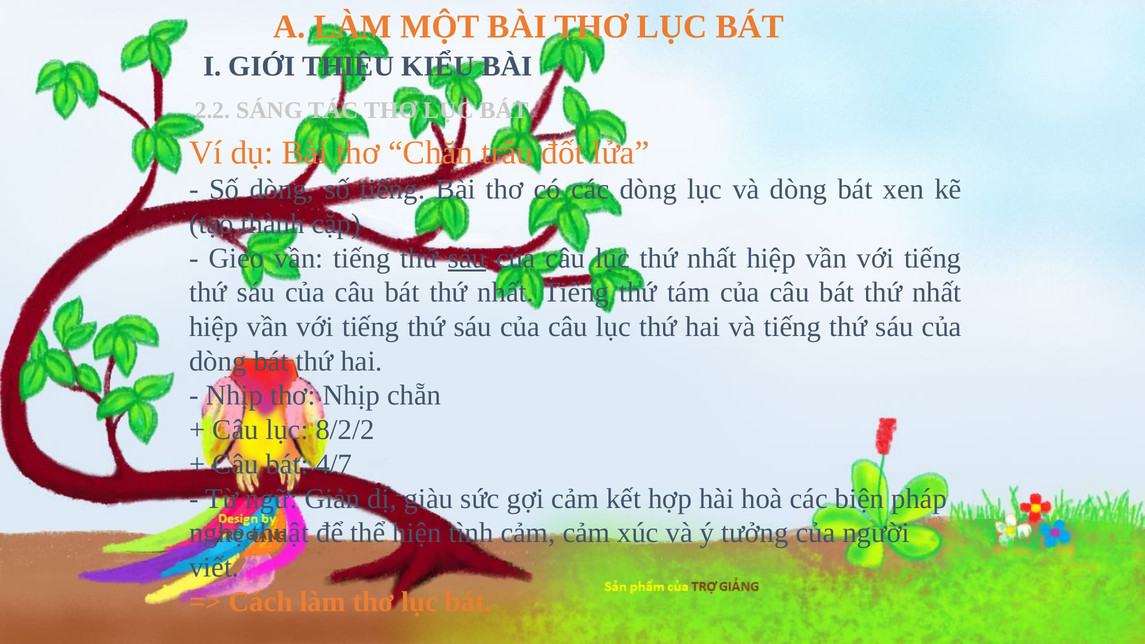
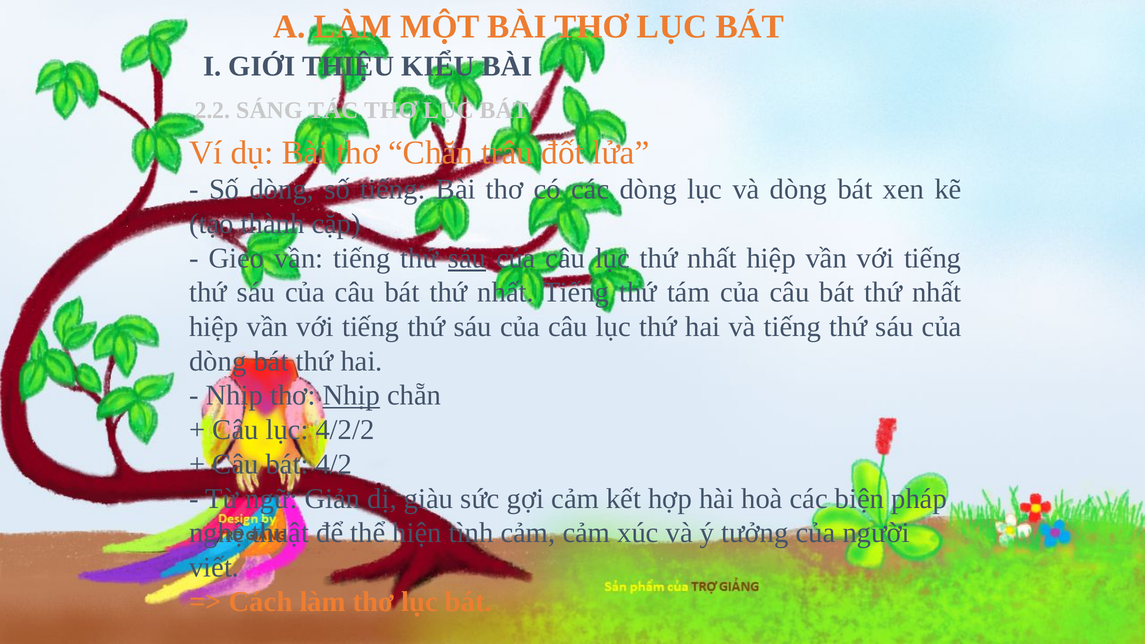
Nhịp underline: none -> present (351, 396)
8/2/2: 8/2/2 -> 4/2/2 (345, 430)
4/7: 4/7 -> 4/2 (334, 464)
